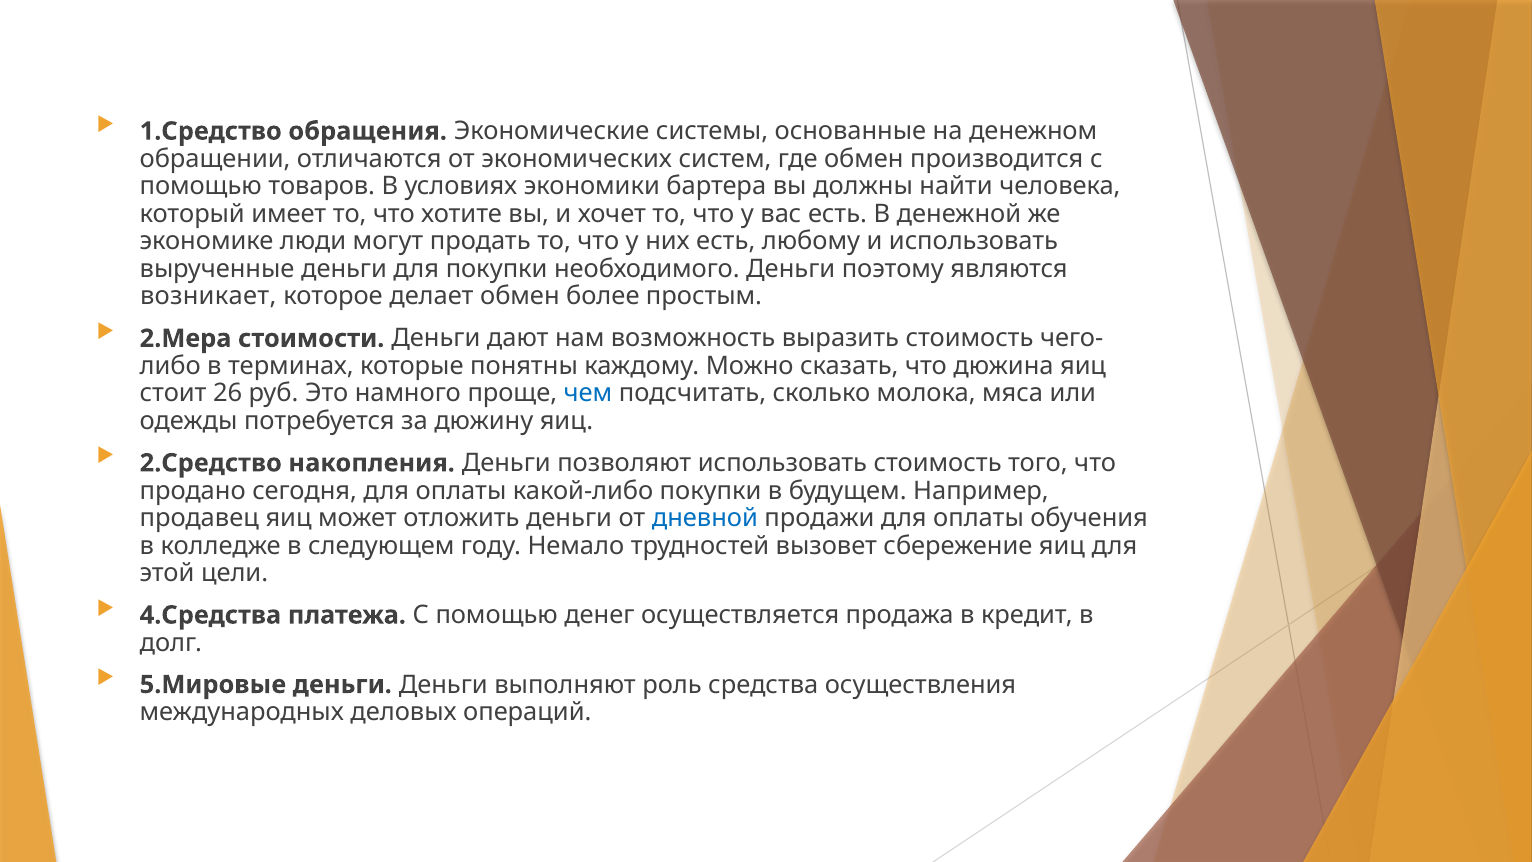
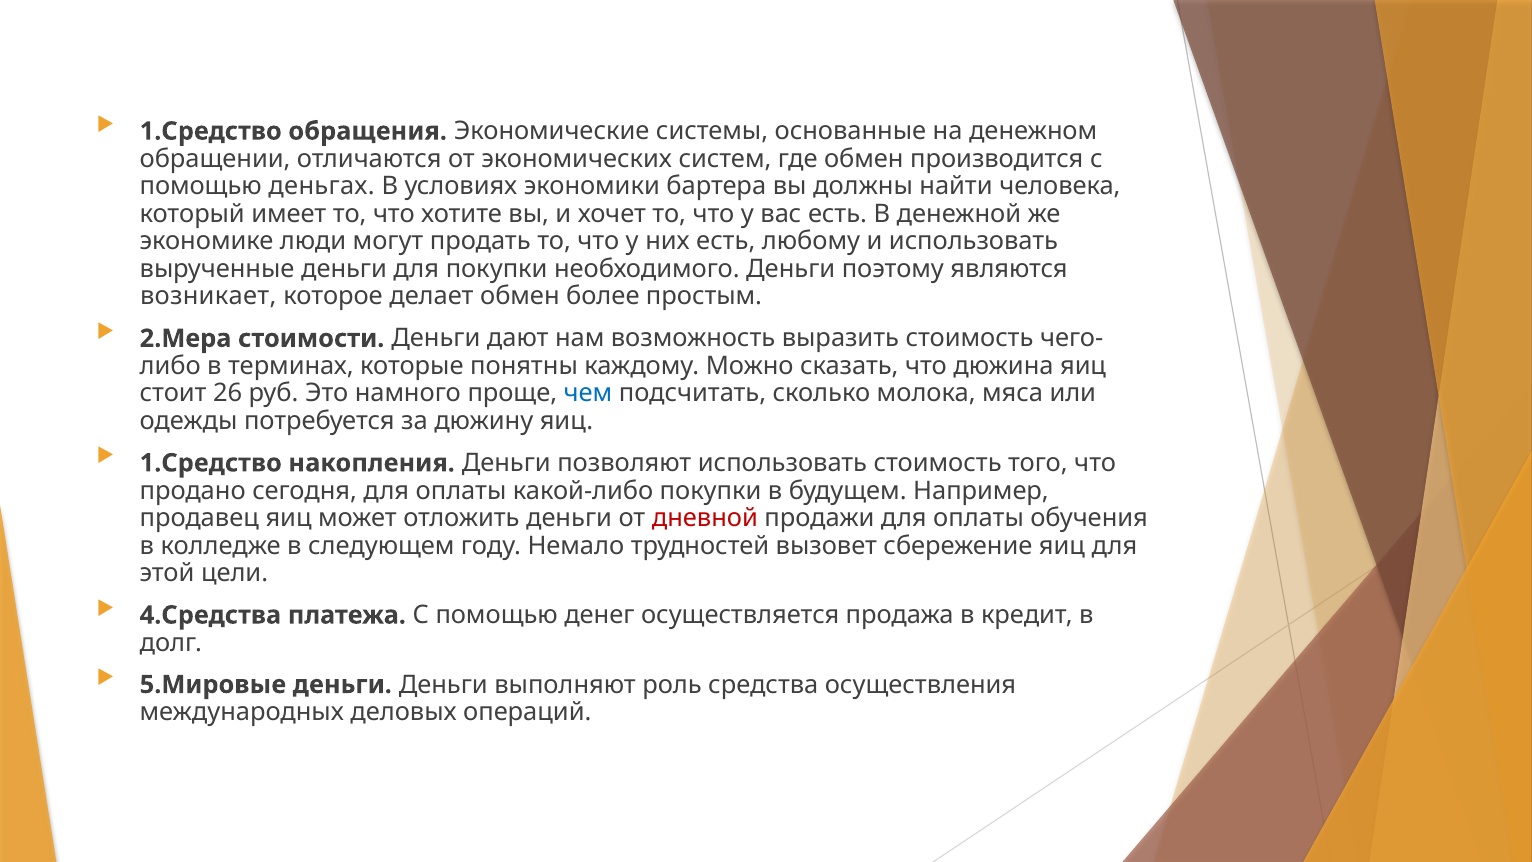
товаров: товаров -> деньгах (322, 186)
2.Средство: 2.Средство -> 1.Средство (211, 463)
дневной colour: blue -> red (705, 518)
